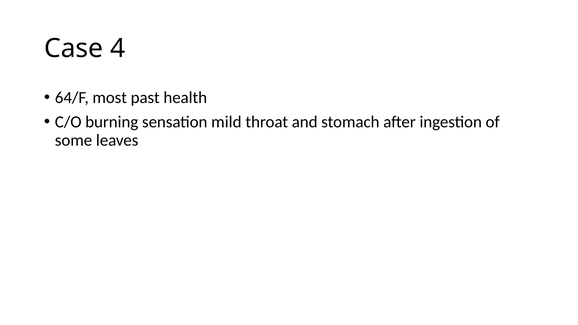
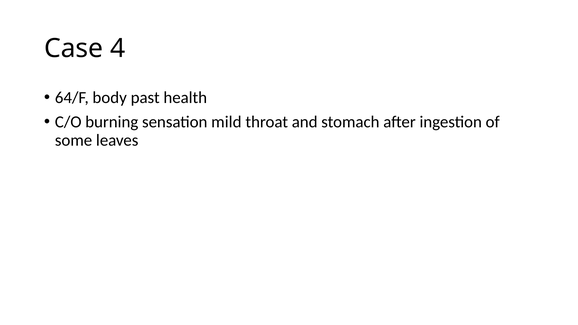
most: most -> body (110, 98)
